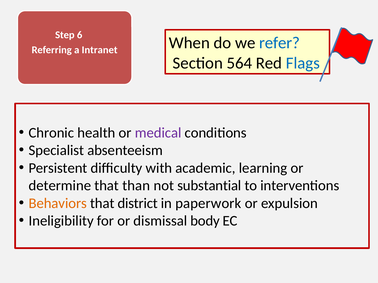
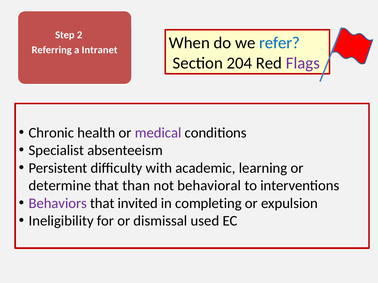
6: 6 -> 2 (80, 35)
564: 564 -> 204 (239, 63)
Flags colour: blue -> purple (303, 63)
substantial: substantial -> behavioral (209, 186)
Behaviors colour: orange -> purple (58, 204)
district: district -> invited (138, 204)
paperwork: paperwork -> completing (208, 204)
body: body -> used (205, 221)
